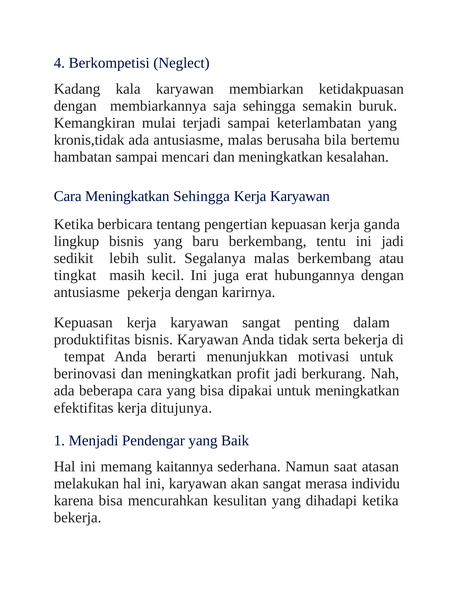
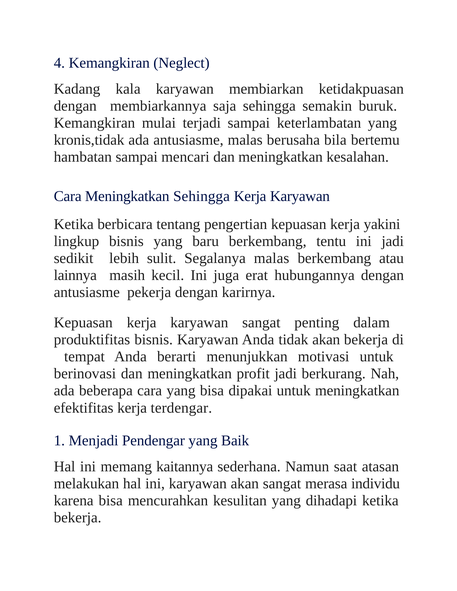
4 Berkompetisi: Berkompetisi -> Kemangkiran (109, 63)
ganda: ganda -> yakini (382, 224)
tingkat: tingkat -> lainnya (75, 275)
tidak serta: serta -> akan (326, 340)
ditujunya: ditujunya -> terdengar (181, 408)
